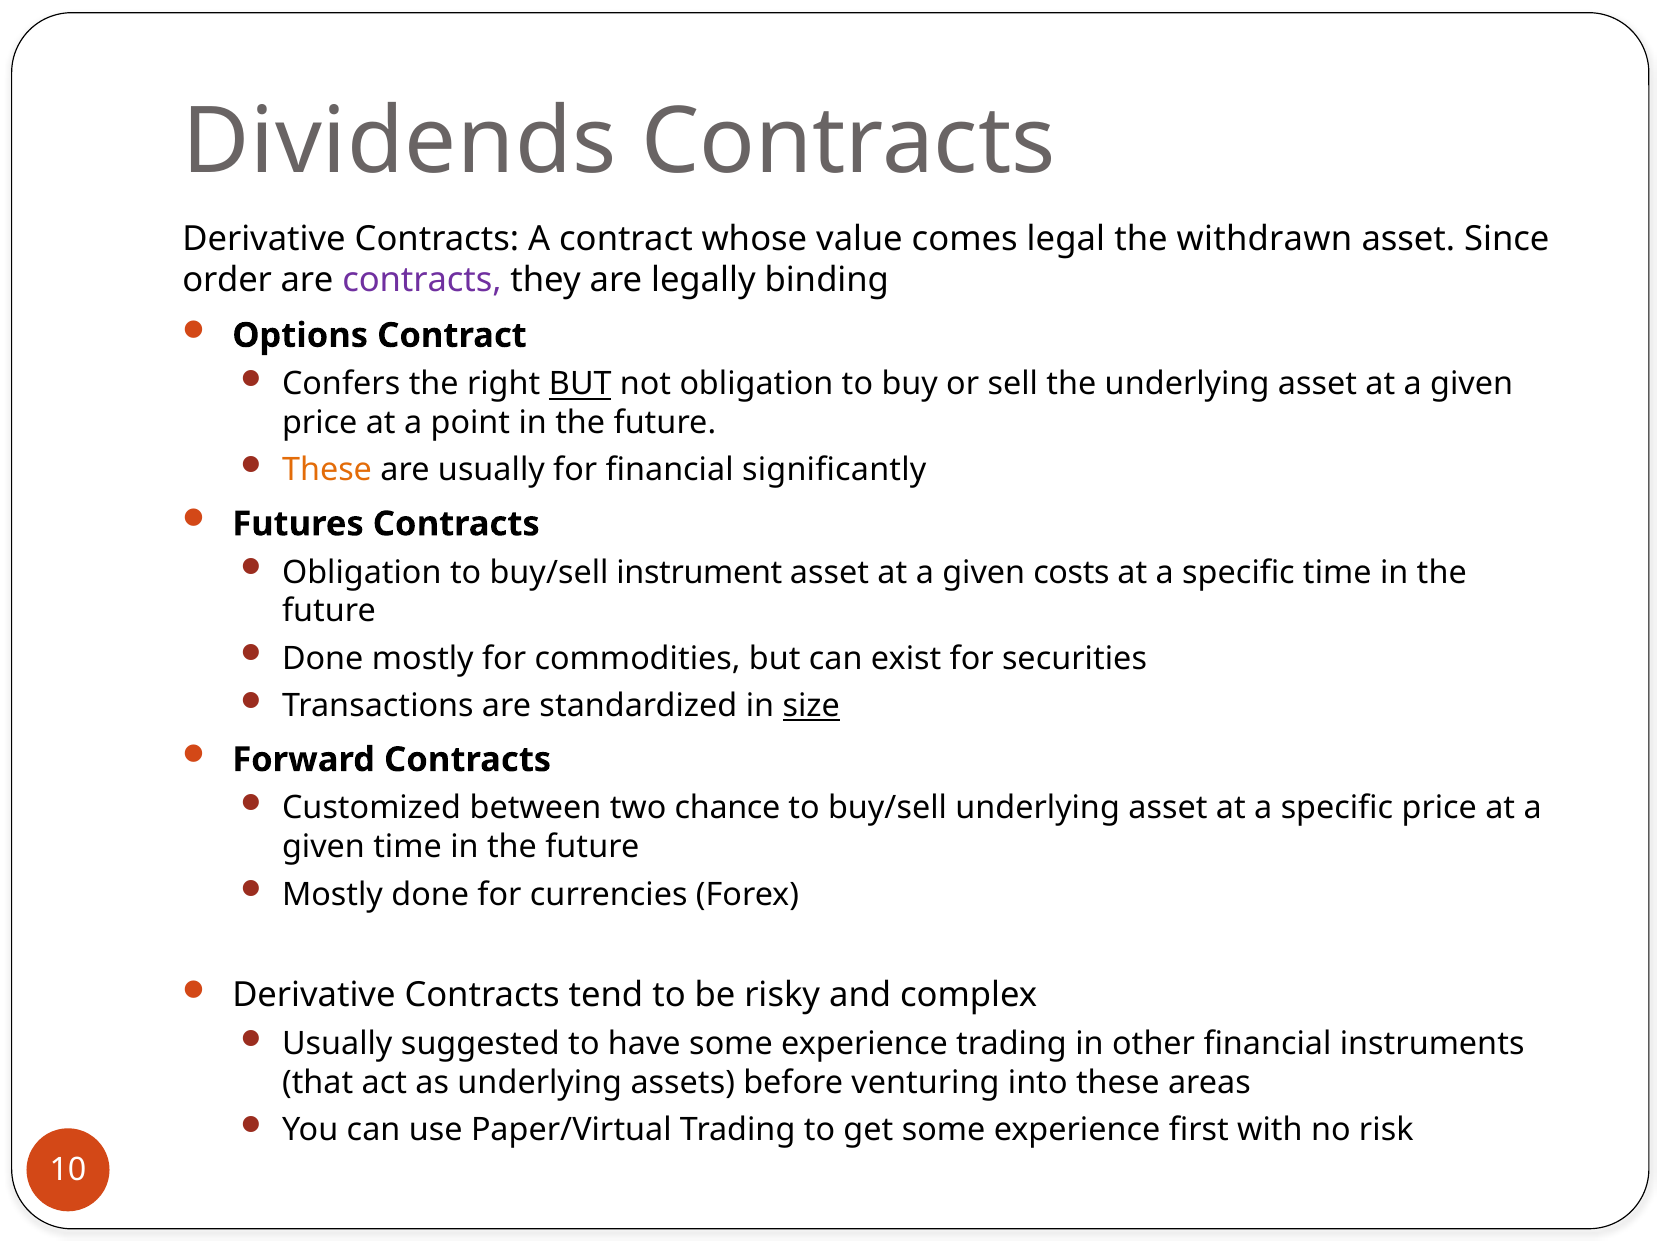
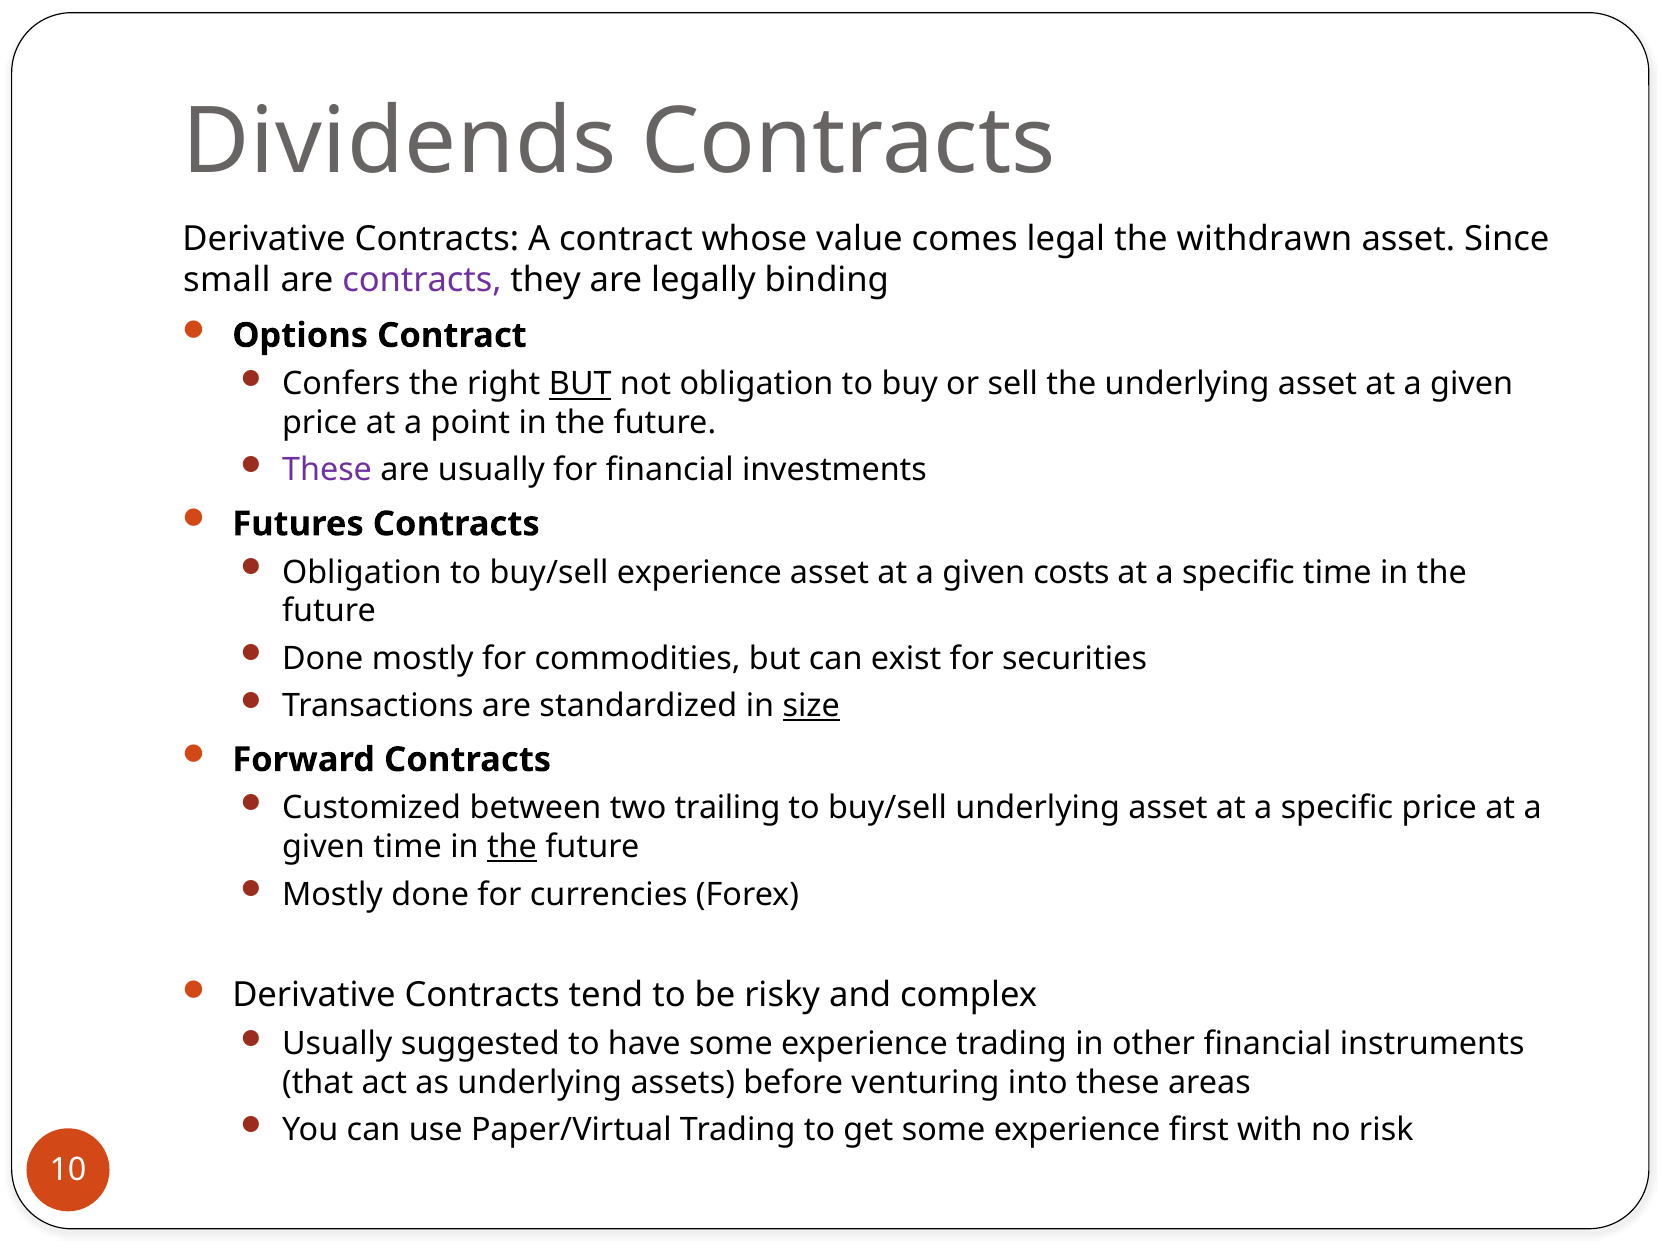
order: order -> small (227, 281)
These colour: orange -> purple (327, 470)
significantly: significantly -> investments (834, 470)
buy/sell instrument: instrument -> experience (699, 572)
chance: chance -> trailing (728, 808)
the underline: none -> present (512, 847)
